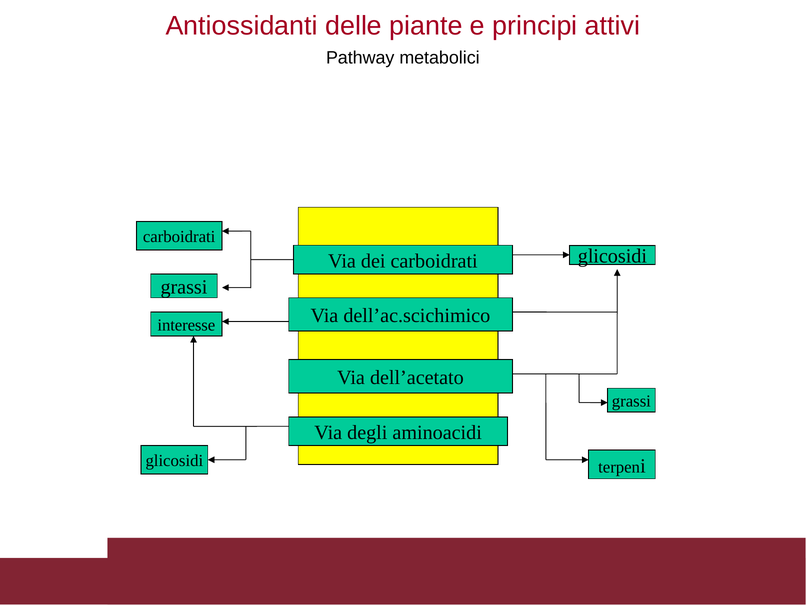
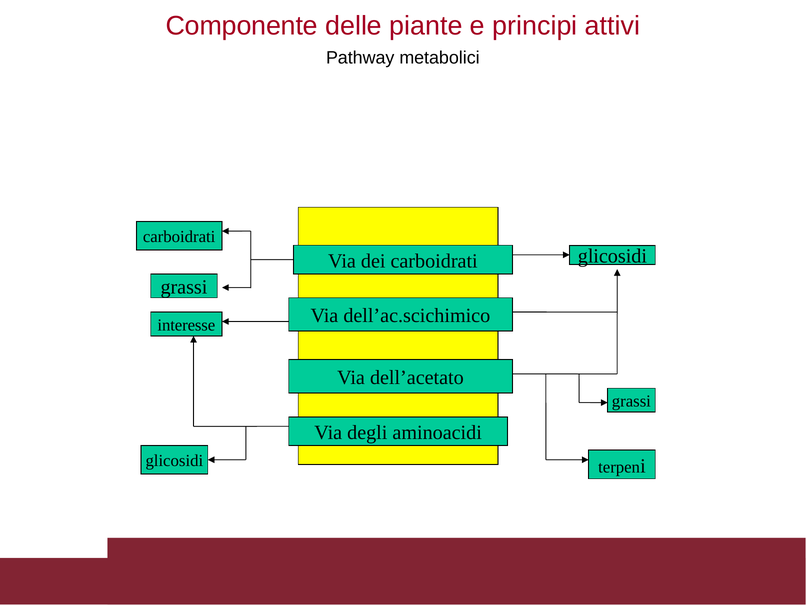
Antiossidanti: Antiossidanti -> Componente (242, 26)
